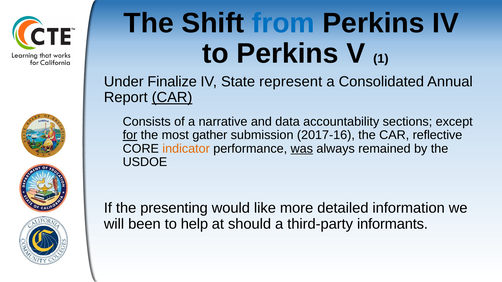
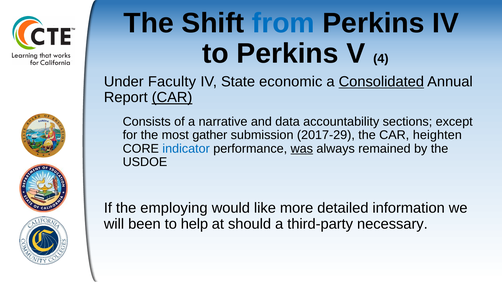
1: 1 -> 4 (381, 59)
Finalize: Finalize -> Faculty (172, 82)
represent: represent -> economic (291, 82)
Consolidated underline: none -> present (381, 82)
for underline: present -> none (130, 135)
2017-16: 2017-16 -> 2017-29 (326, 135)
reflective: reflective -> heighten (437, 135)
indicator colour: orange -> blue (186, 149)
presenting: presenting -> employing (174, 208)
informants: informants -> necessary (392, 224)
